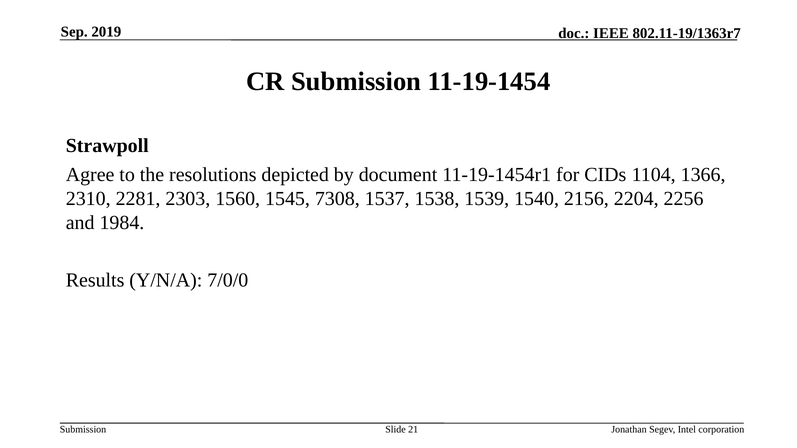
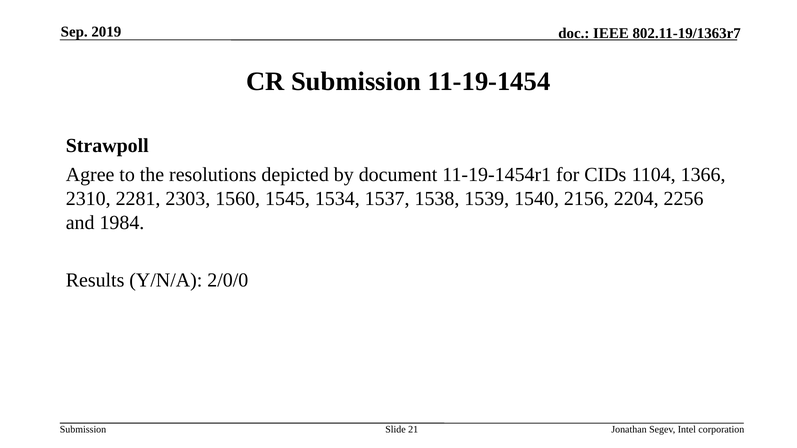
7308: 7308 -> 1534 (337, 199)
7/0/0: 7/0/0 -> 2/0/0 (228, 280)
